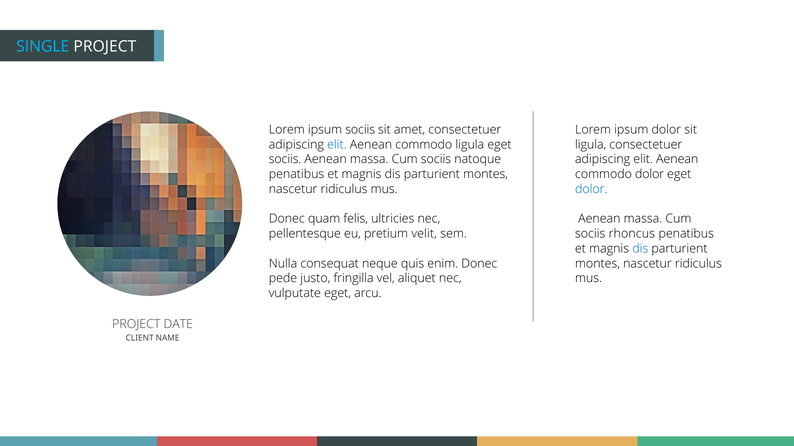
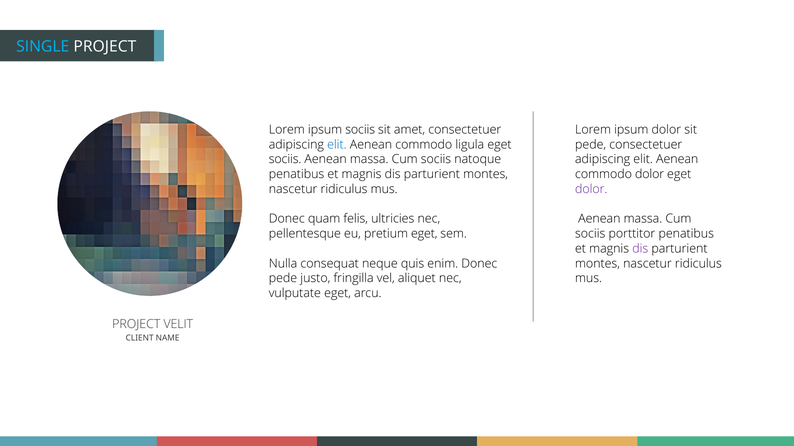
ligula: ligula -> pede (591, 145)
dolor colour: blue -> purple (591, 189)
pretium velit: velit -> eget (424, 234)
rhoncus: rhoncus -> porttitor (632, 234)
dis colour: blue -> purple (640, 249)
DATE: DATE -> VELIT (178, 324)
